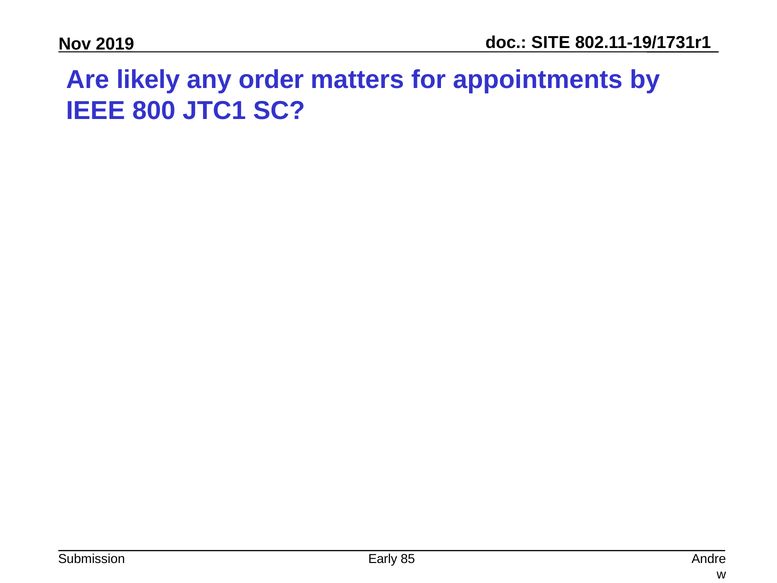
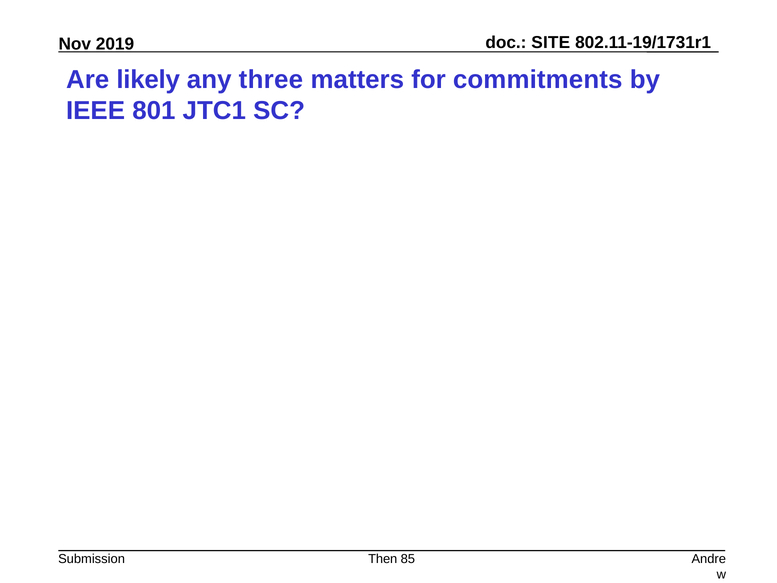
order: order -> three (271, 80)
appointments: appointments -> commitments (538, 80)
800: 800 -> 801 (154, 111)
Early: Early -> Then (383, 559)
